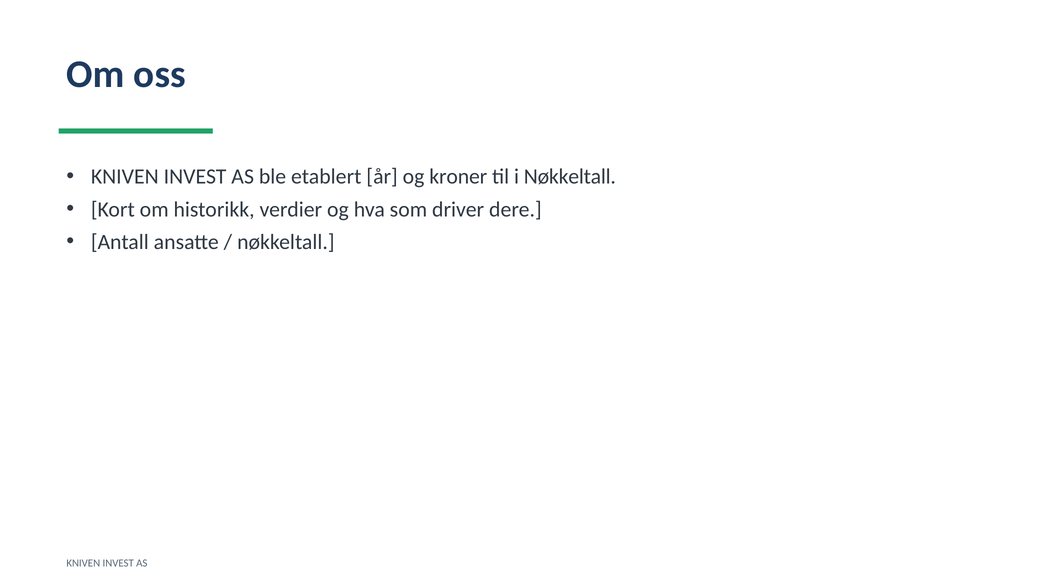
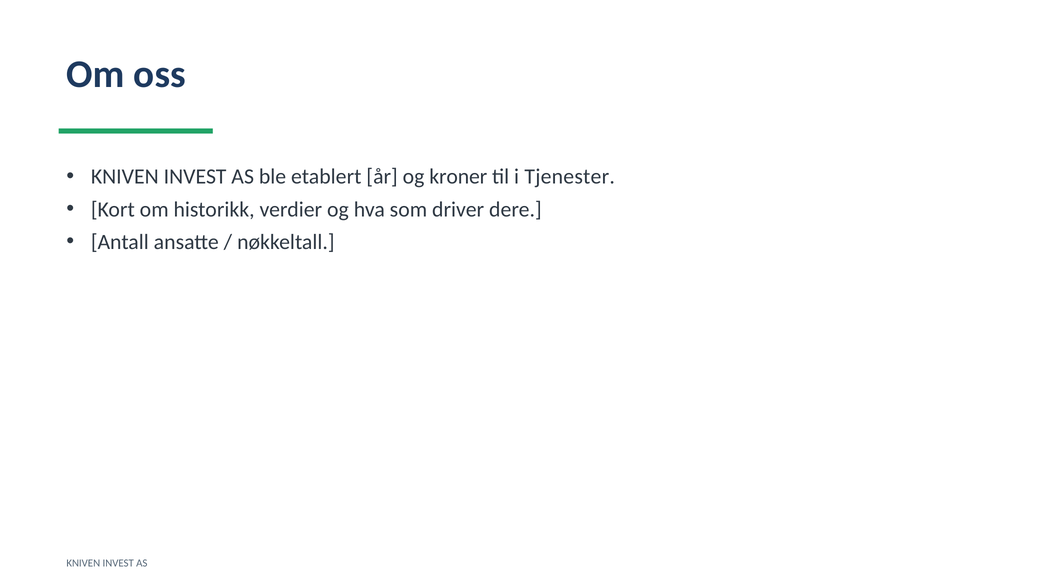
i Nøkkeltall: Nøkkeltall -> Tjenester (570, 177)
